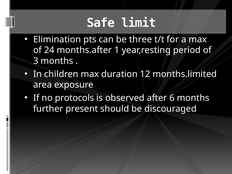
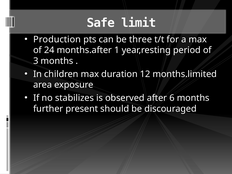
Elimination: Elimination -> Production (57, 39)
protocols: protocols -> stabilizes (74, 98)
